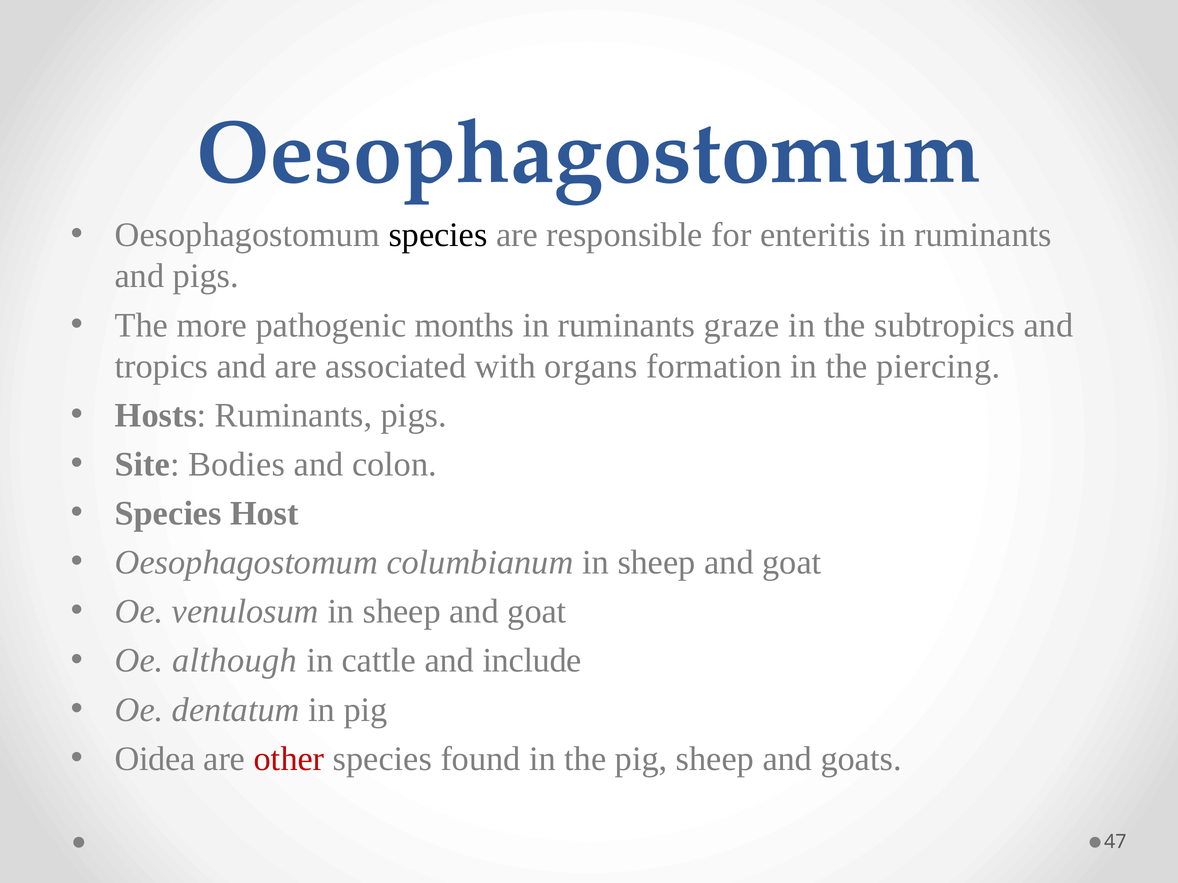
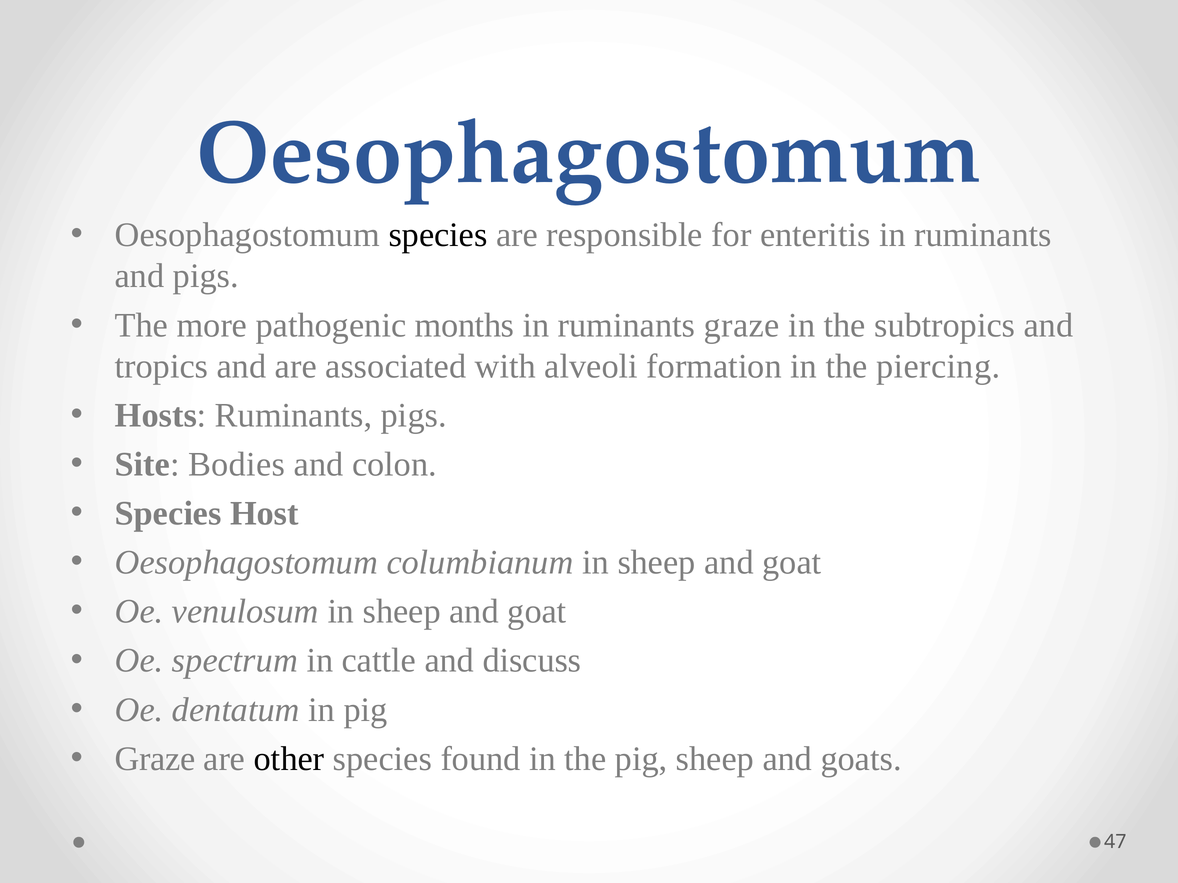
organs: organs -> alveoli (591, 367)
although: although -> spectrum (235, 661)
include: include -> discuss (532, 661)
Oidea: Oidea -> Graze (155, 759)
other colour: red -> black (289, 759)
